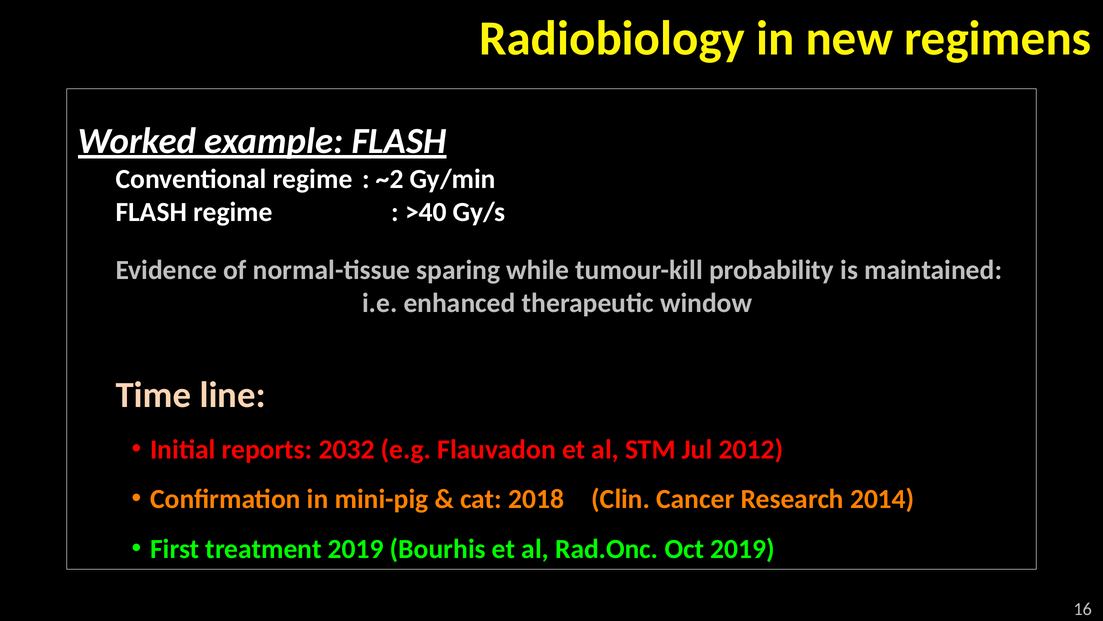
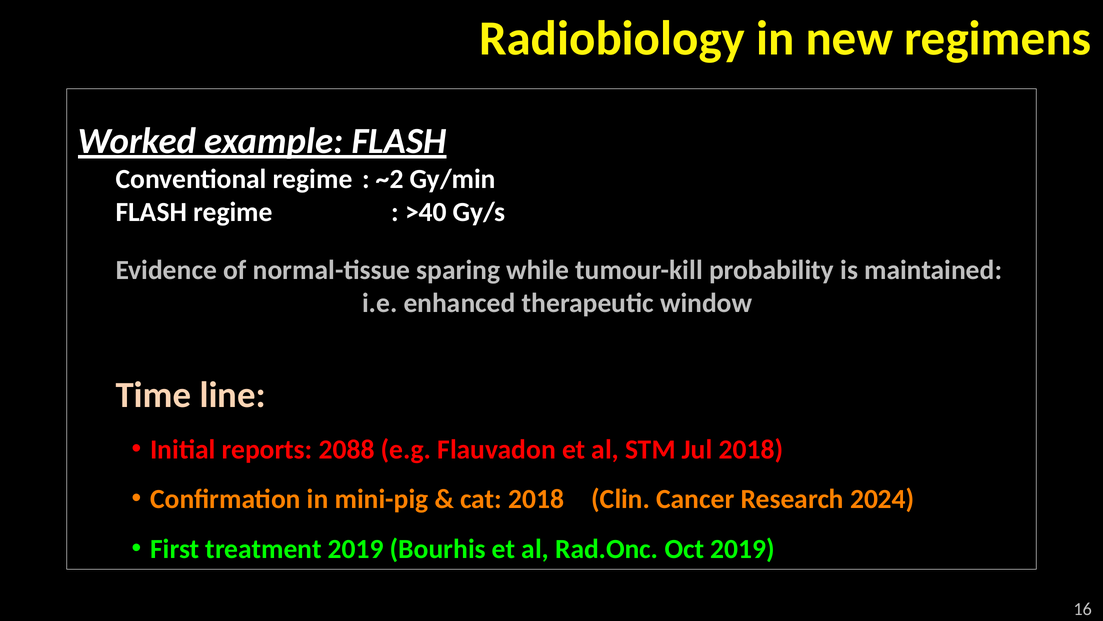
2032: 2032 -> 2088 (347, 449)
Jul 2012: 2012 -> 2018 (751, 449)
2014: 2014 -> 2024 (882, 499)
